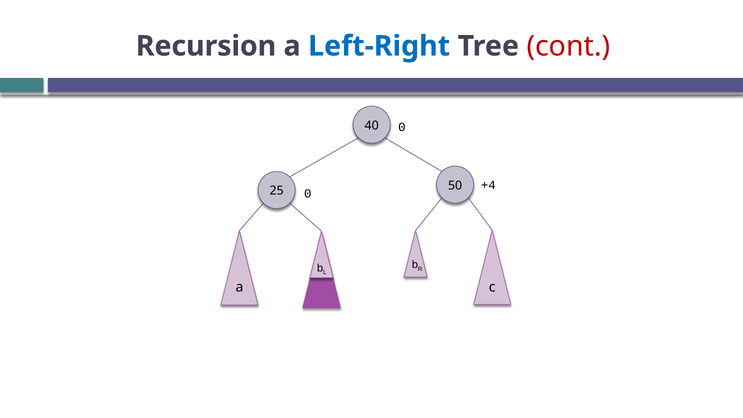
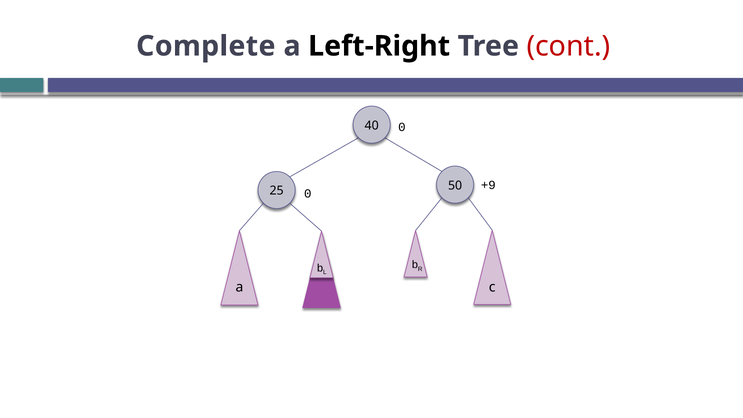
Recursion: Recursion -> Complete (206, 46)
Left-Right colour: blue -> black (379, 46)
+4: +4 -> +9 (488, 185)
